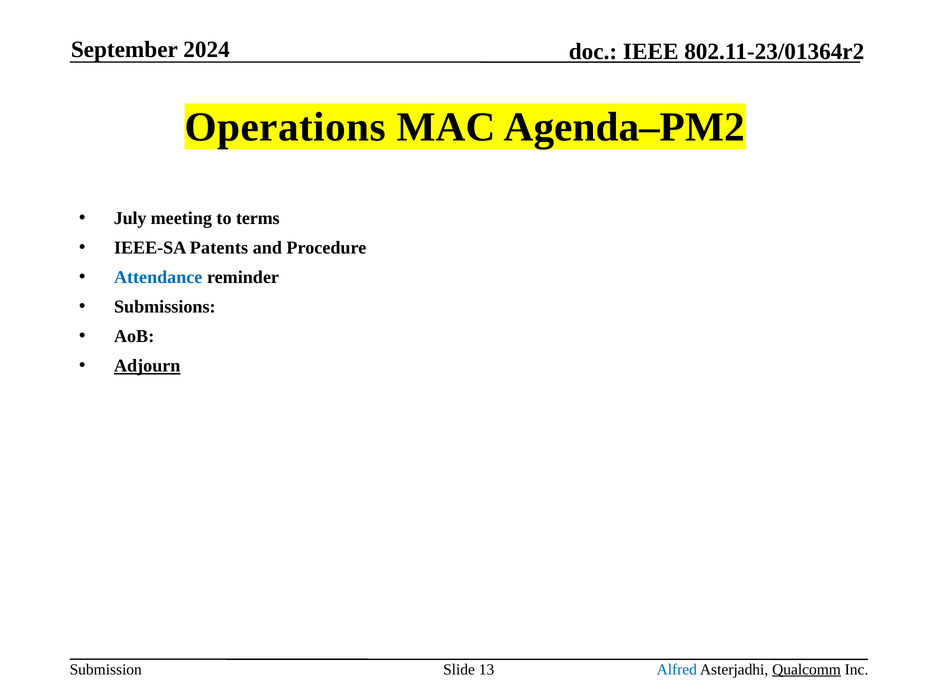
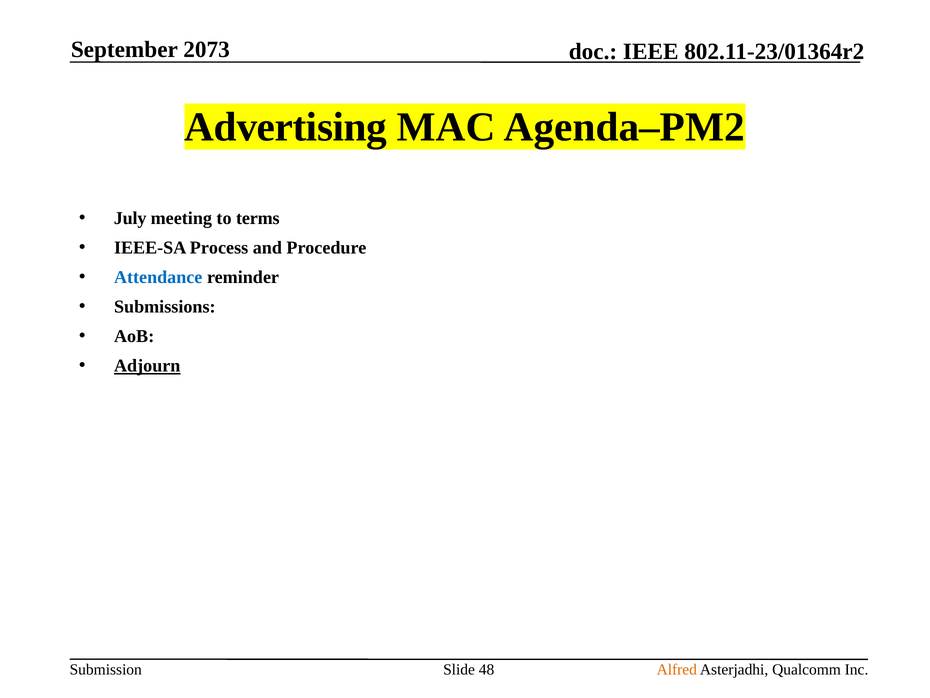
2024: 2024 -> 2073 (207, 49)
Operations: Operations -> Advertising (286, 127)
Patents: Patents -> Process (219, 248)
13: 13 -> 48 (487, 669)
Alfred colour: blue -> orange (677, 669)
Qualcomm underline: present -> none (807, 669)
